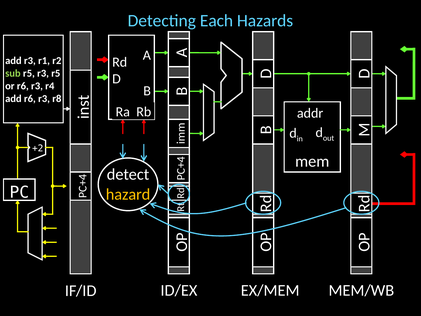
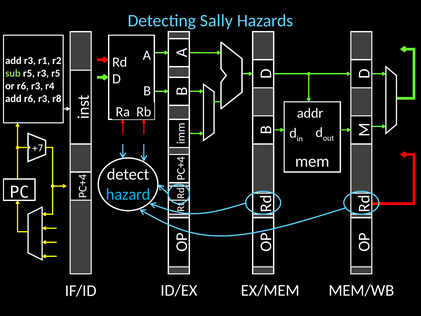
Each: Each -> Sally (216, 21)
+2: +2 -> +7 (38, 148)
hazard colour: yellow -> light blue (128, 194)
